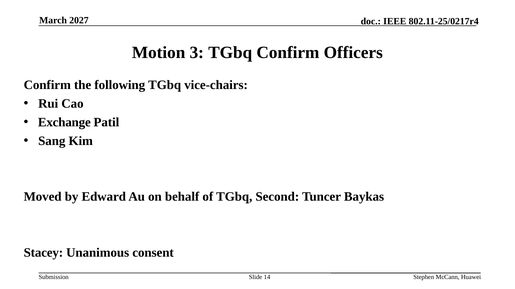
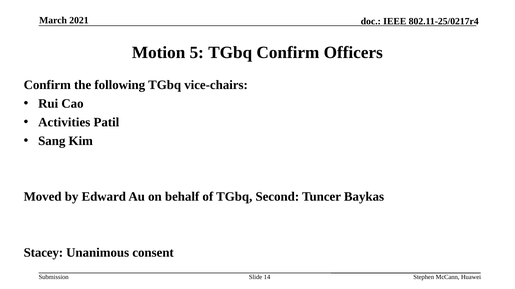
2027: 2027 -> 2021 (79, 20)
3: 3 -> 5 (197, 53)
Exchange: Exchange -> Activities (64, 122)
